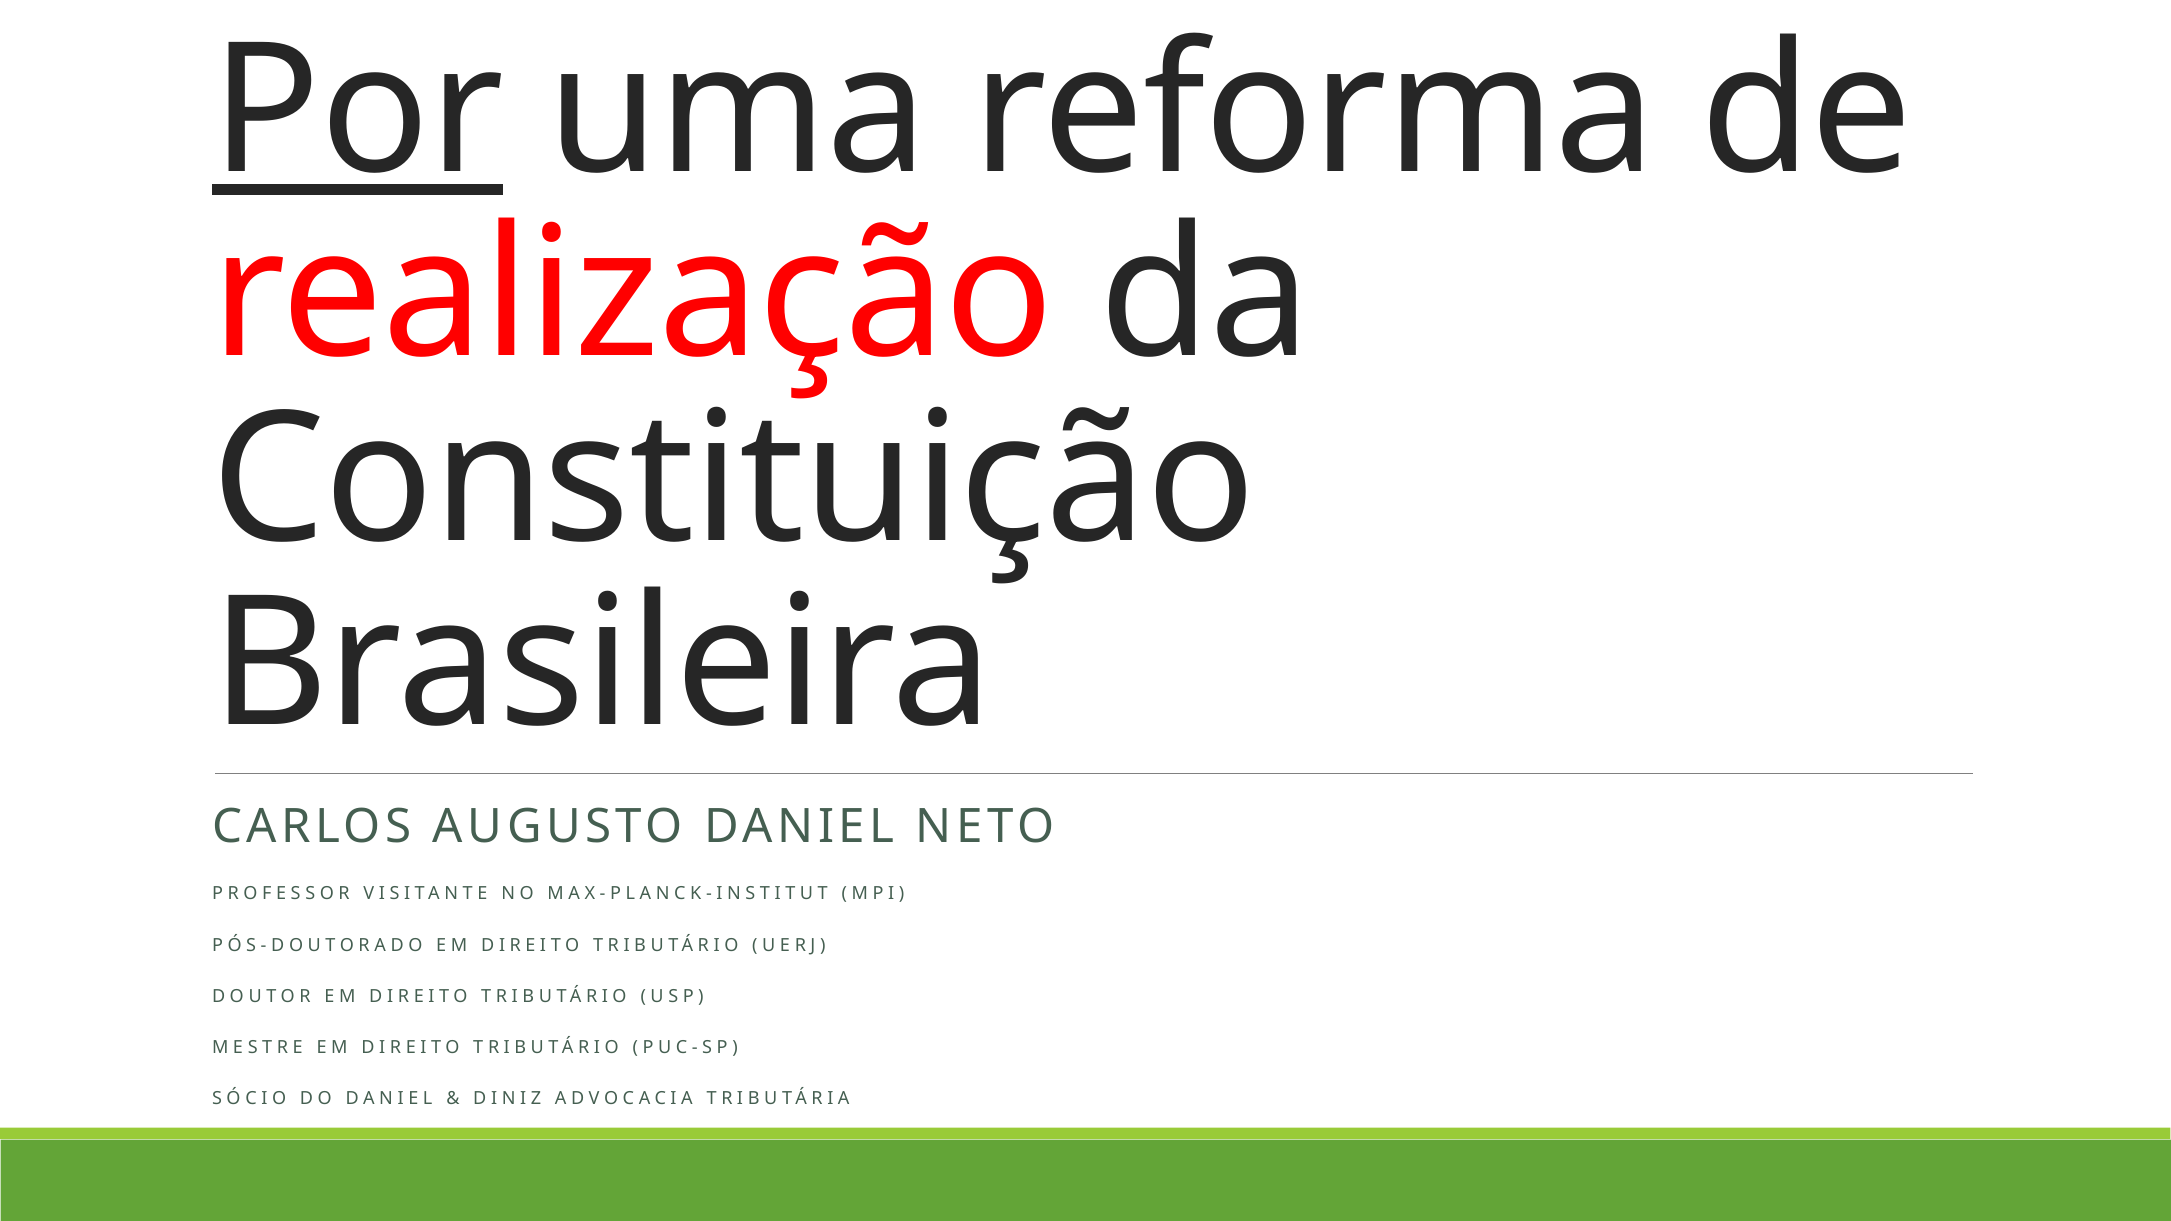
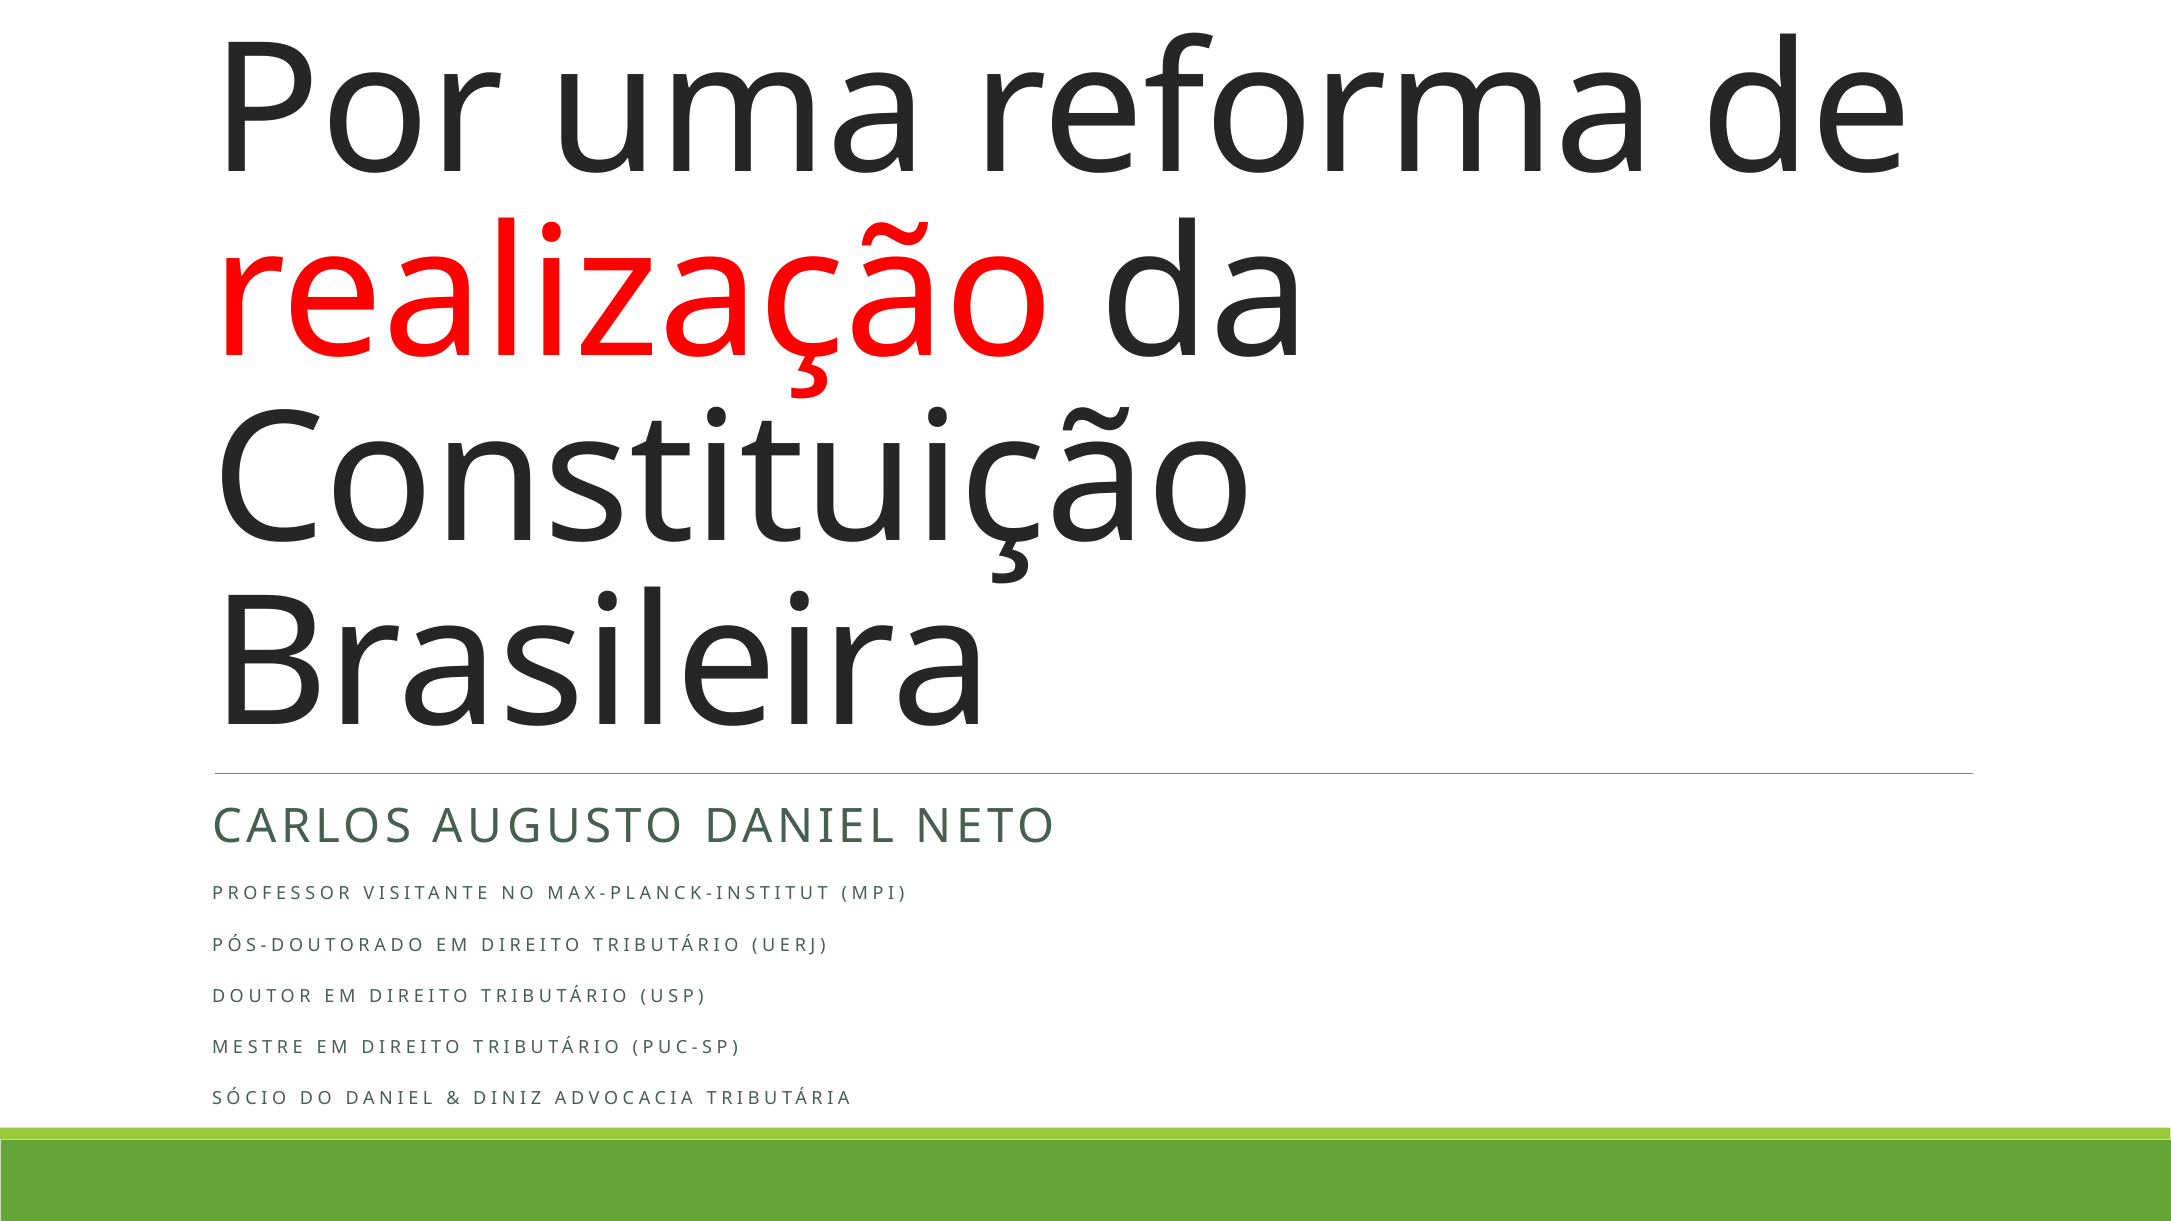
Por underline: present -> none (358, 112)
